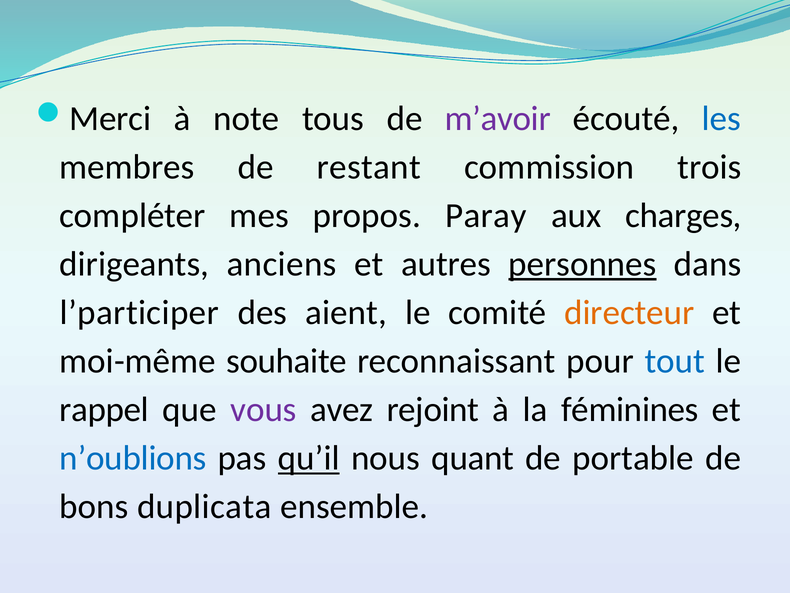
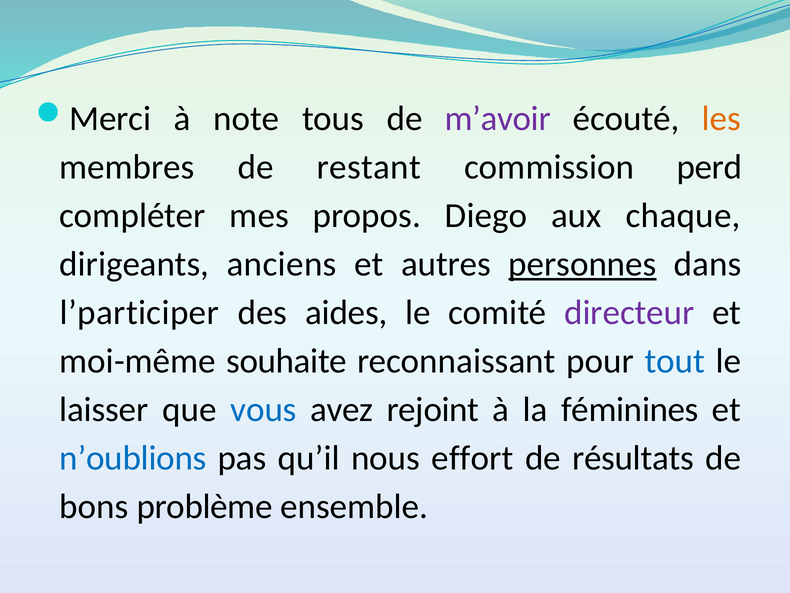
les colour: blue -> orange (721, 118)
trois: trois -> perd (709, 167)
Paray: Paray -> Diego (486, 215)
charges: charges -> chaque (683, 215)
aient: aient -> aides (346, 312)
directeur colour: orange -> purple (629, 312)
rappel: rappel -> laisser (104, 409)
vous colour: purple -> blue (263, 409)
qu’il underline: present -> none (309, 458)
quant: quant -> effort (472, 458)
portable: portable -> résultats (633, 458)
duplicata: duplicata -> problème (205, 506)
